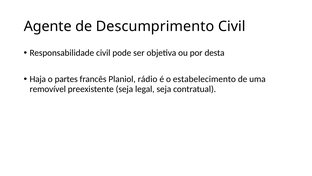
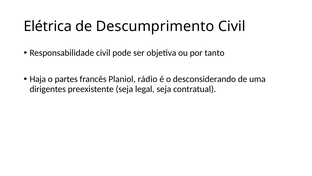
Agente: Agente -> Elétrica (48, 26)
desta: desta -> tanto (215, 53)
estabelecimento: estabelecimento -> desconsiderando (204, 79)
removível: removível -> dirigentes (48, 89)
